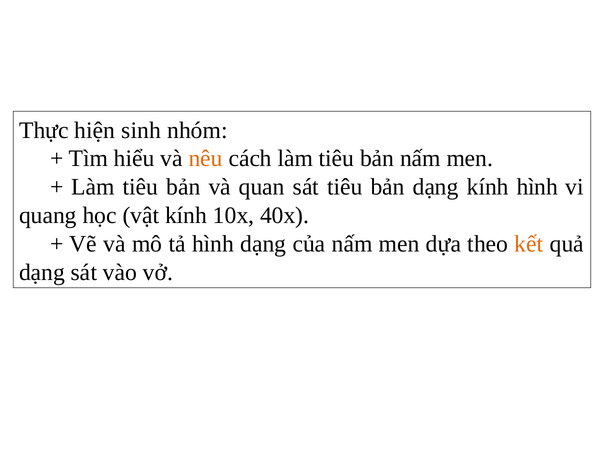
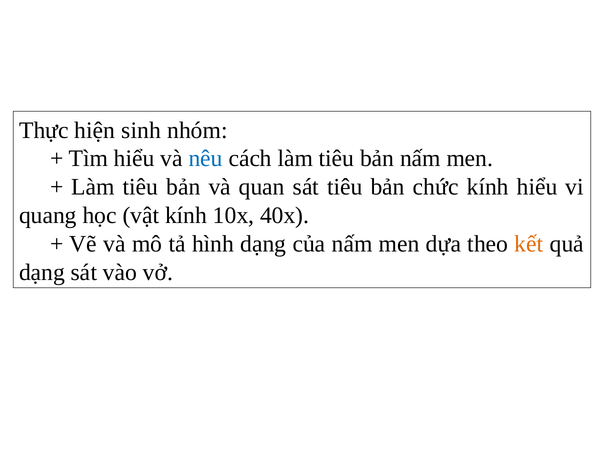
nêu colour: orange -> blue (206, 159)
bản dạng: dạng -> chức (436, 187)
kính hình: hình -> hiểu (537, 187)
